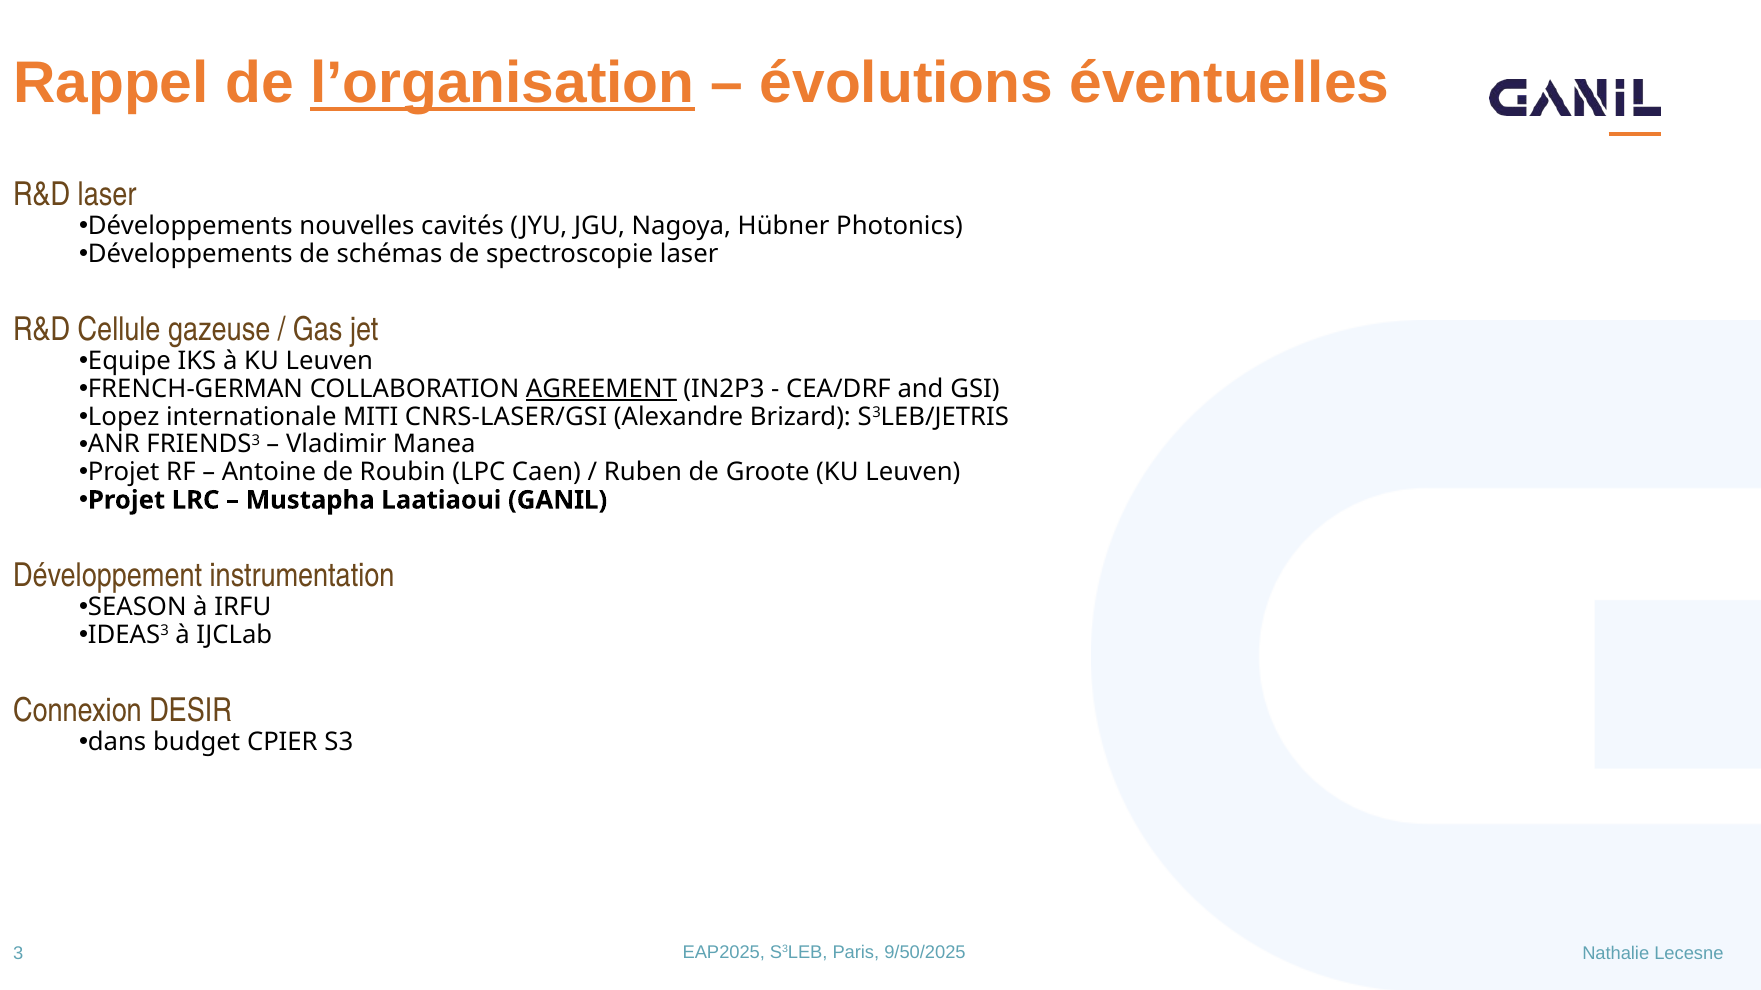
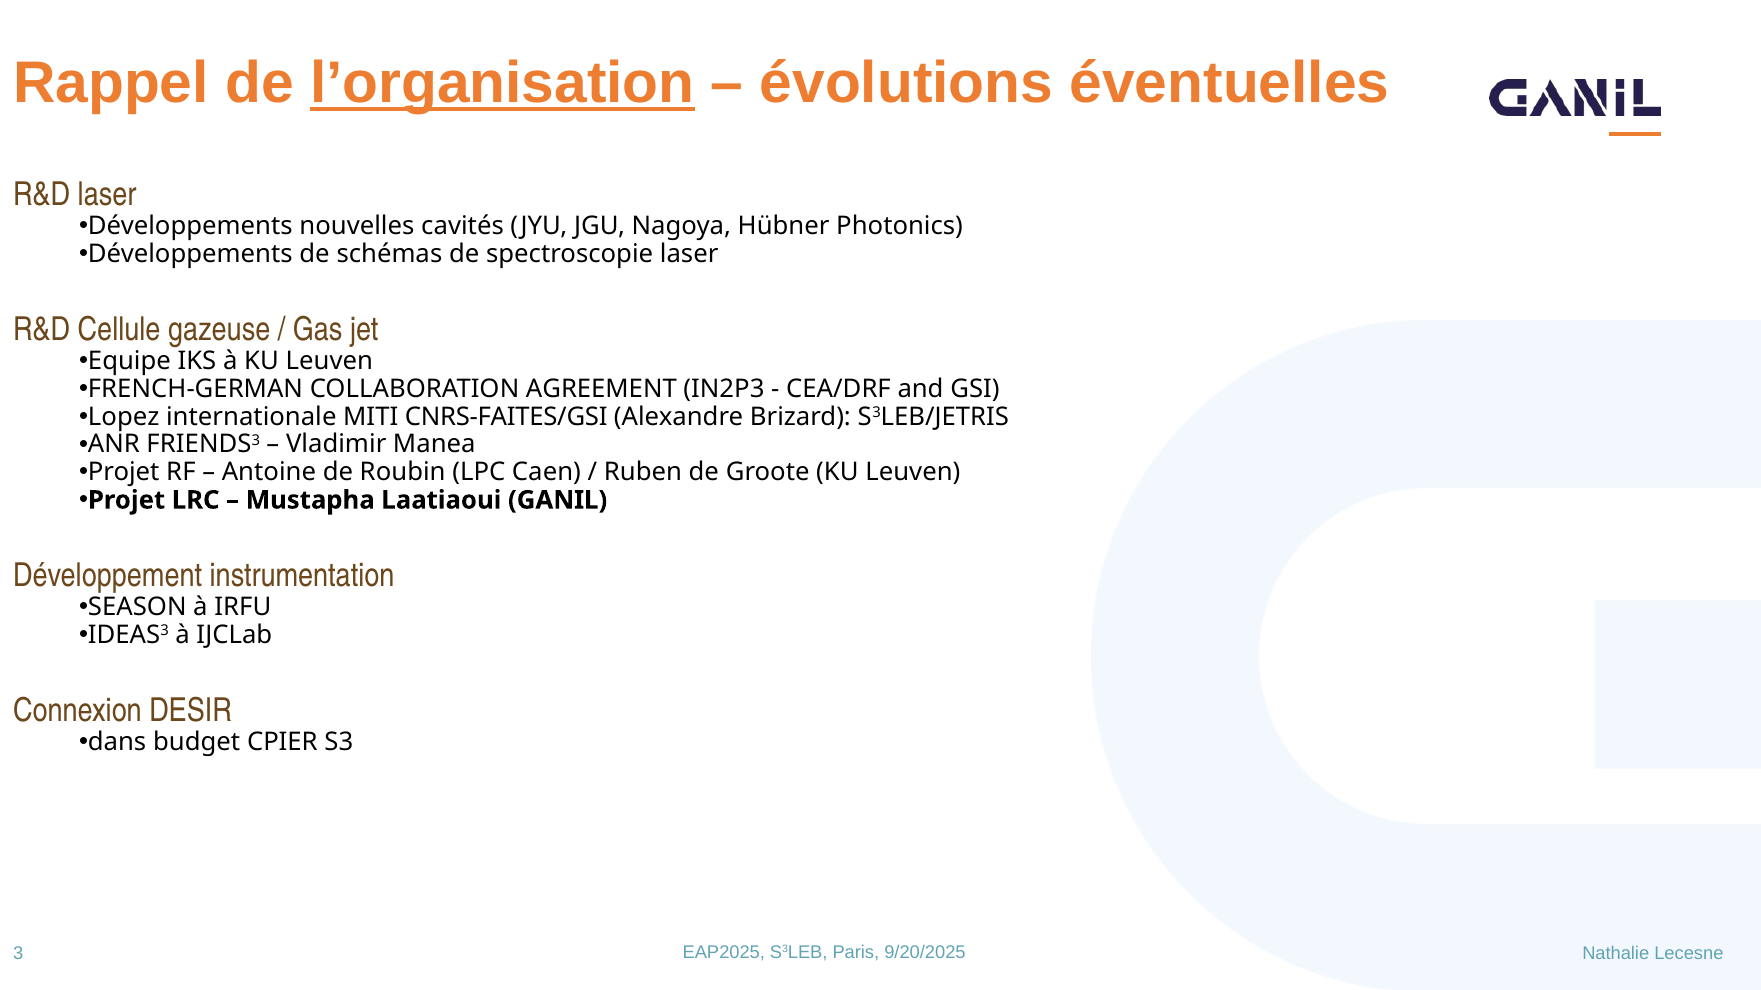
AGREEMENT underline: present -> none (601, 389)
CNRS-LASER/GSI: CNRS-LASER/GSI -> CNRS-FAITES/GSI (506, 417)
9/50/2025: 9/50/2025 -> 9/20/2025 (925, 953)
